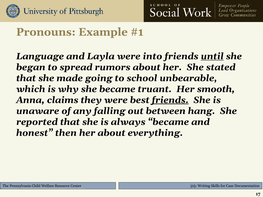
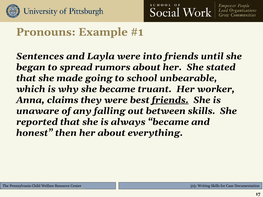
Language: Language -> Sentences (40, 56)
until underline: present -> none (212, 56)
smooth: smooth -> worker (216, 89)
between hang: hang -> skills (202, 111)
